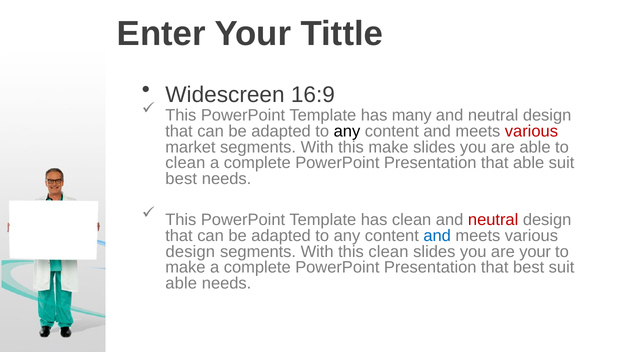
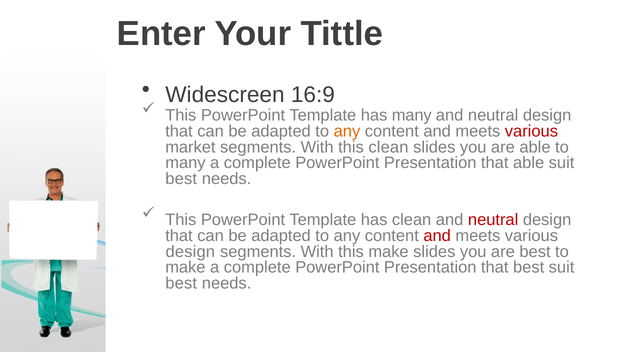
any colour: black -> orange (347, 131)
this make: make -> clean (388, 147)
clean: clean -> many (185, 163)
and colour: blue -> red (437, 236)
this clean: clean -> make (389, 252)
are your: your -> best (535, 252)
able: able -> best (181, 283)
